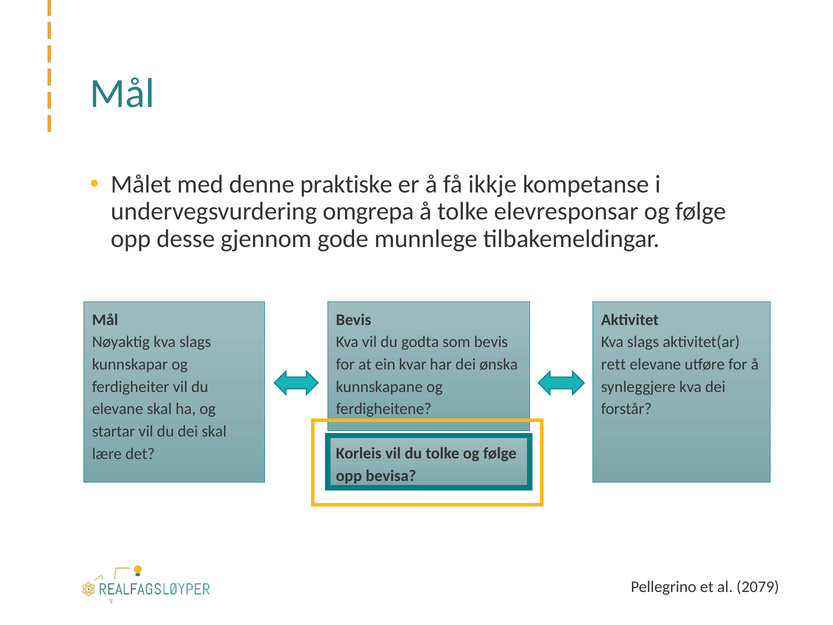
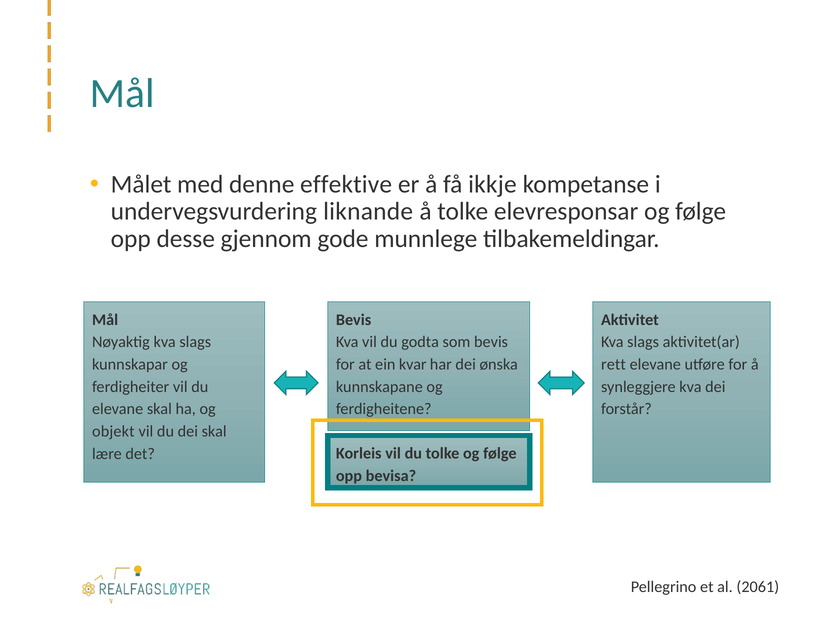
praktiske: praktiske -> effektive (346, 184)
omgrepa: omgrepa -> liknande (368, 211)
startar: startar -> objekt (113, 431)
2079: 2079 -> 2061 (758, 586)
